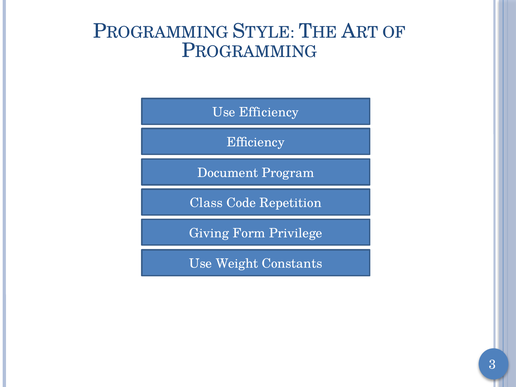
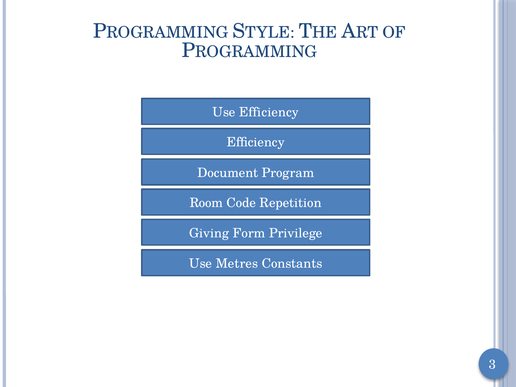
Class: Class -> Room (206, 203)
Weight: Weight -> Metres (237, 264)
